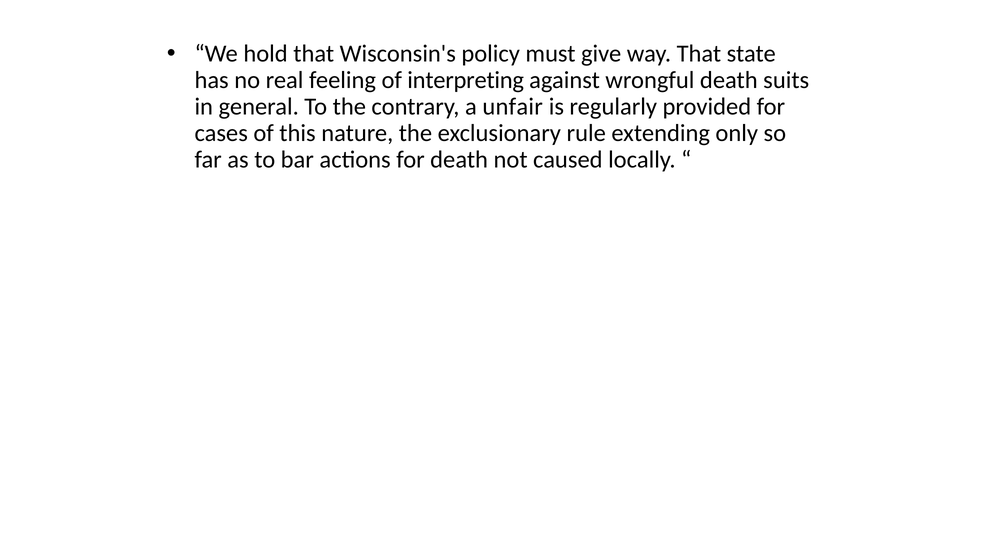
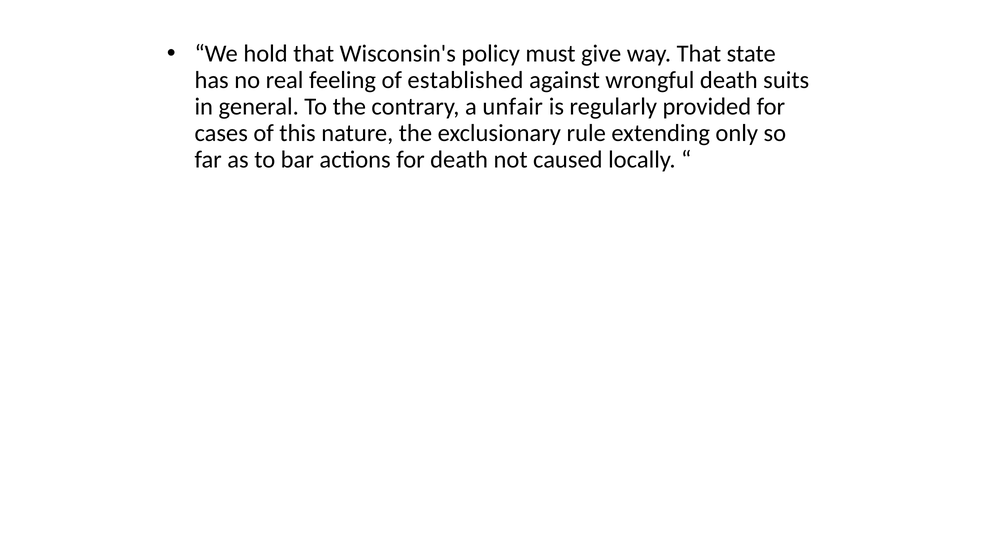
interpreting: interpreting -> established (465, 80)
